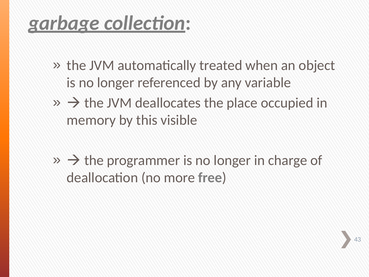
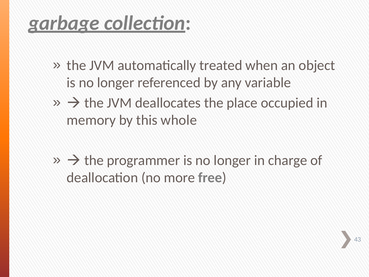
visible: visible -> whole (179, 120)
